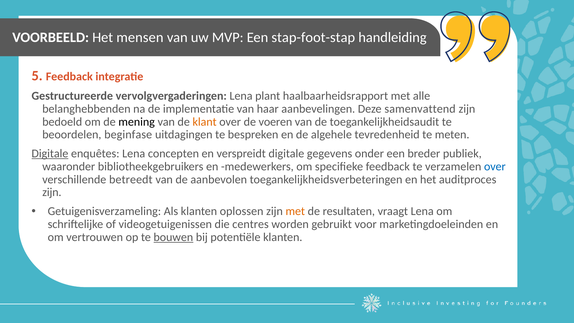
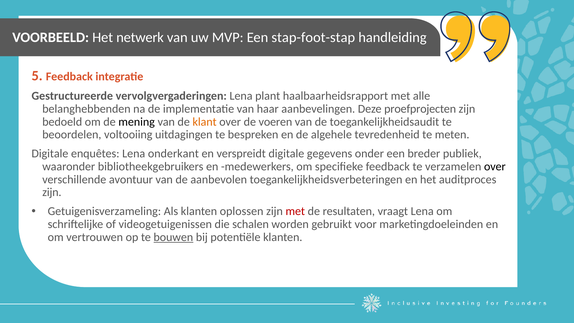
mensen: mensen -> netwerk (140, 37)
samenvattend: samenvattend -> proefprojecten (420, 109)
beginfase: beginfase -> voltooiing (128, 135)
Digitale underline: present -> none (50, 154)
concepten: concepten -> onderkant (173, 154)
over colour: blue -> black (495, 166)
betreedt: betreedt -> avontuur (131, 179)
met colour: orange -> red (295, 211)
centres: centres -> schalen (251, 224)
